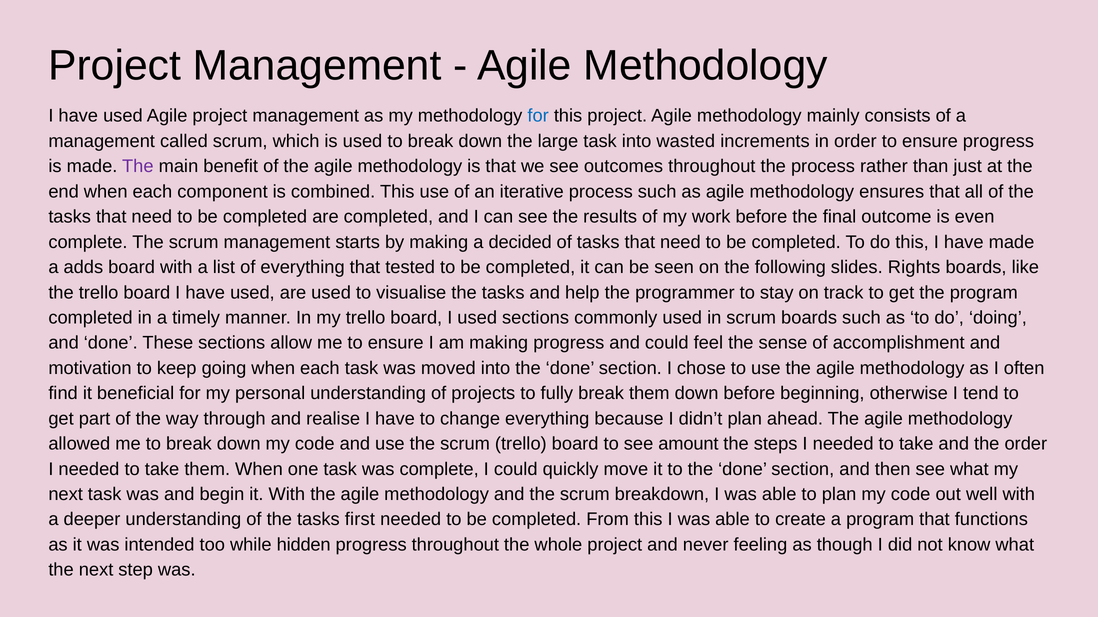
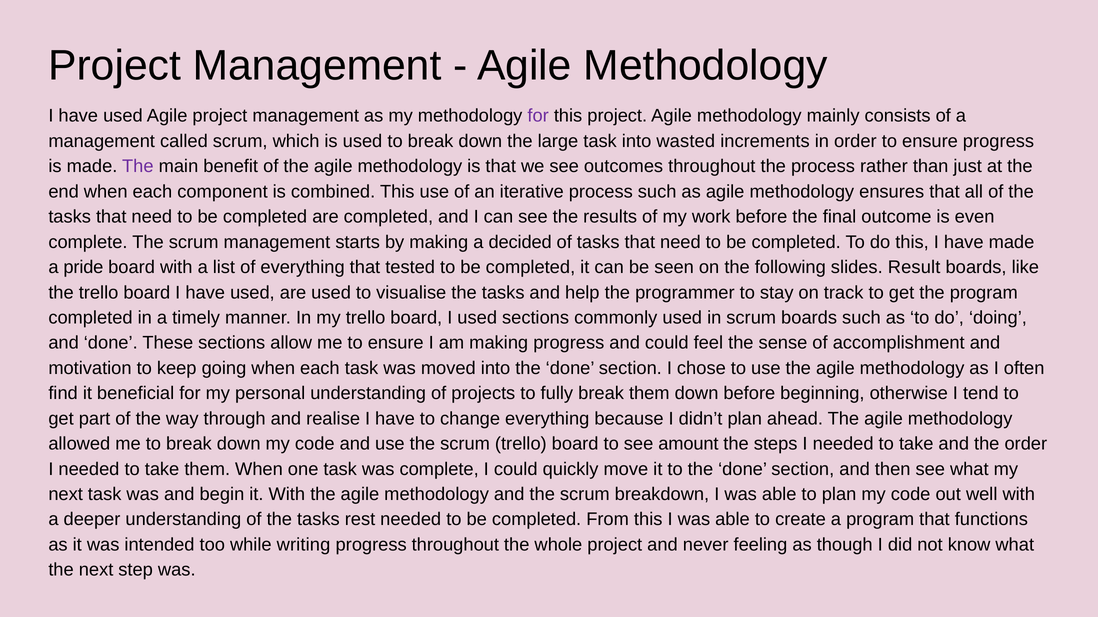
for colour: blue -> purple (538, 116)
adds: adds -> pride (83, 268)
Rights: Rights -> Result (914, 268)
first: first -> rest (360, 520)
hidden: hidden -> writing (303, 545)
